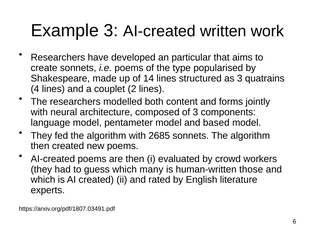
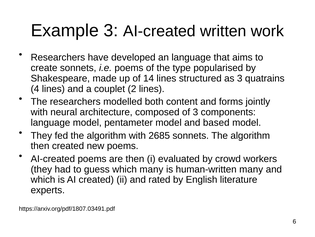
an particular: particular -> language (191, 57)
human-written those: those -> many (251, 169)
